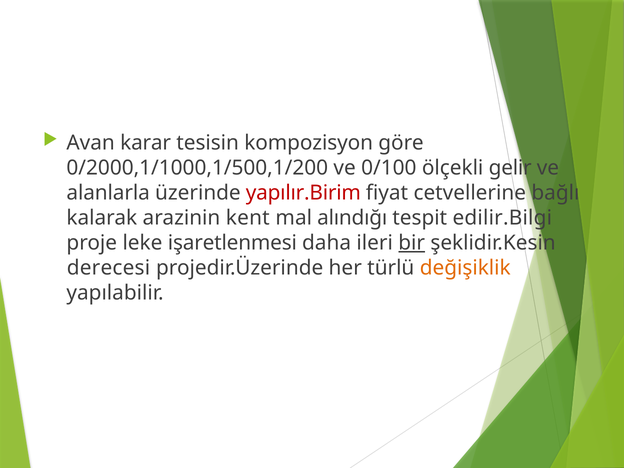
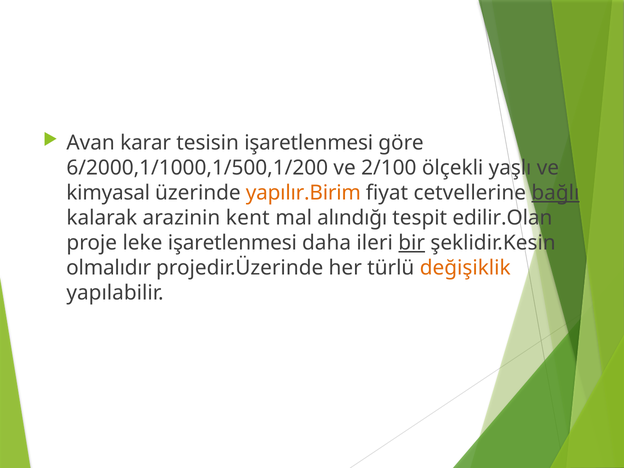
tesisin kompozisyon: kompozisyon -> işaretlenmesi (309, 143)
0/2000,1/1000,1/500,1/200: 0/2000,1/1000,1/500,1/200 -> 6/2000,1/1000,1/500,1/200 (197, 168)
0/100: 0/100 -> 2/100 (389, 168)
gelir: gelir -> yaşlı (510, 168)
alanlarla: alanlarla -> kimyasal (108, 193)
yapılır.Birim colour: red -> orange (303, 193)
bağlı underline: none -> present (555, 193)
edilir.Bilgi: edilir.Bilgi -> edilir.Olan (502, 218)
derecesi: derecesi -> olmalıdır (109, 268)
